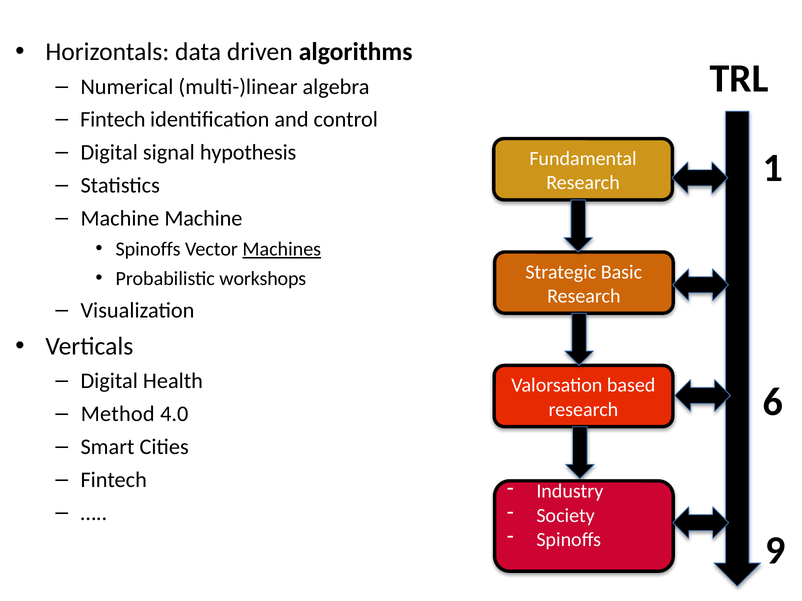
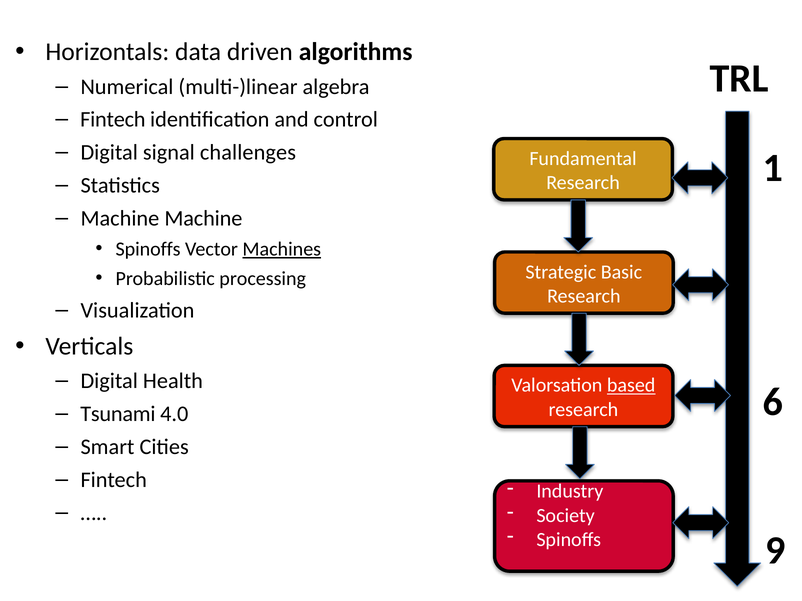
hypothesis: hypothesis -> challenges (248, 153)
workshops: workshops -> processing (263, 279)
based underline: none -> present (631, 386)
Method: Method -> Tsunami (118, 414)
